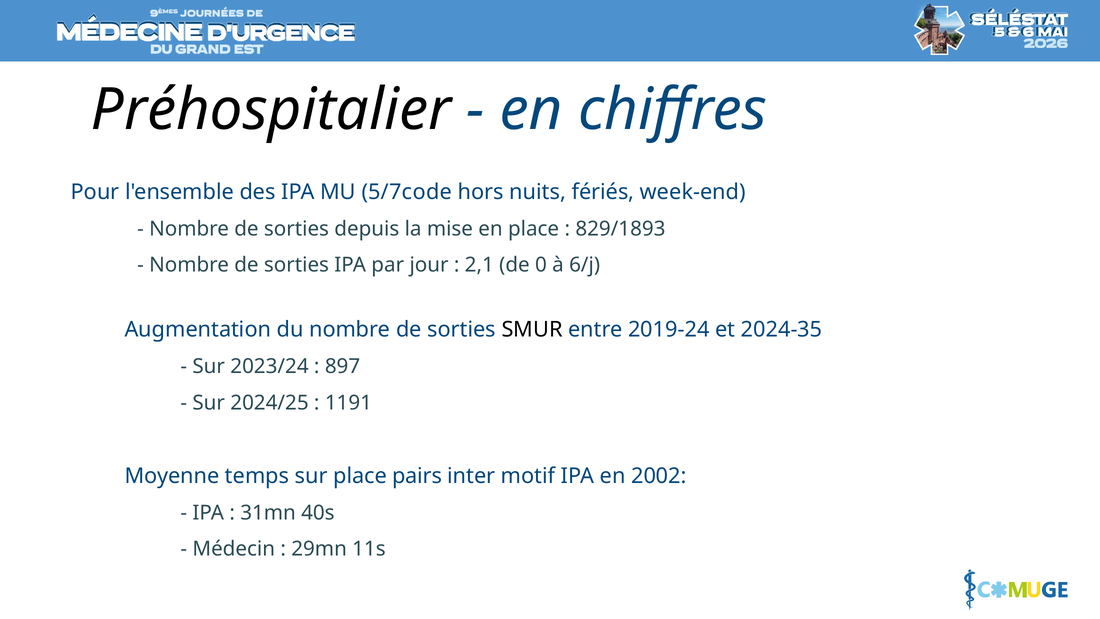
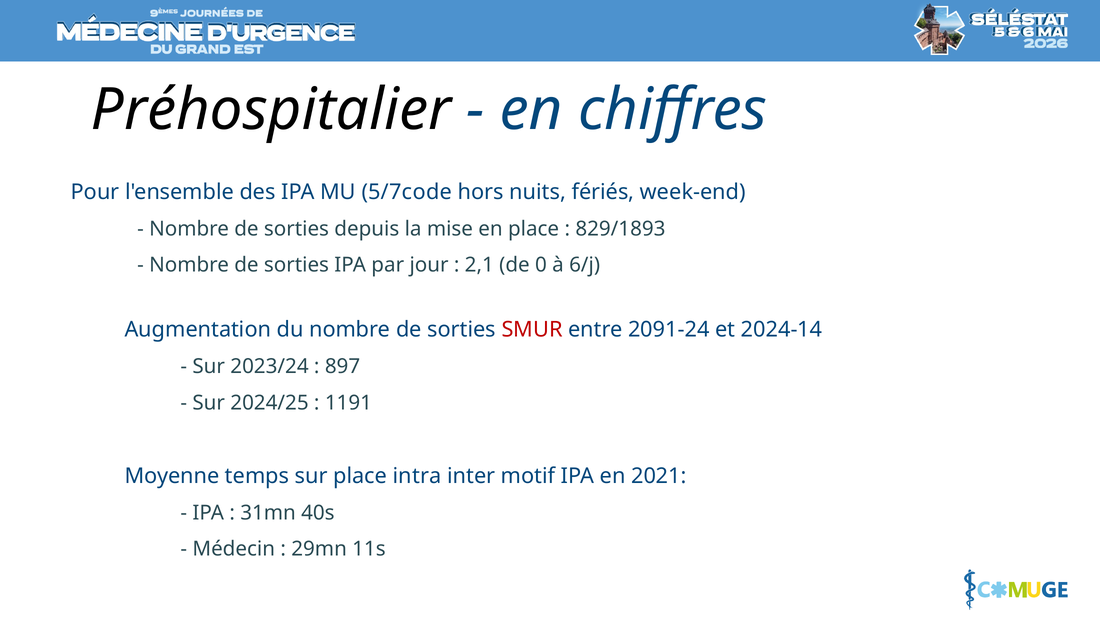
SMUR colour: black -> red (532, 330)
2019-24: 2019-24 -> 2091-24 (669, 330)
2024-35: 2024-35 -> 2024-14 (782, 330)
pairs: pairs -> intra (417, 476)
2002: 2002 -> 2021 (659, 476)
